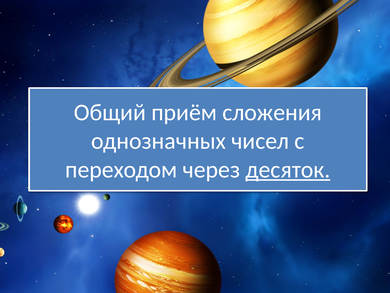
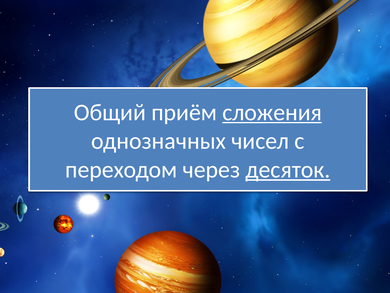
сложения underline: none -> present (272, 112)
